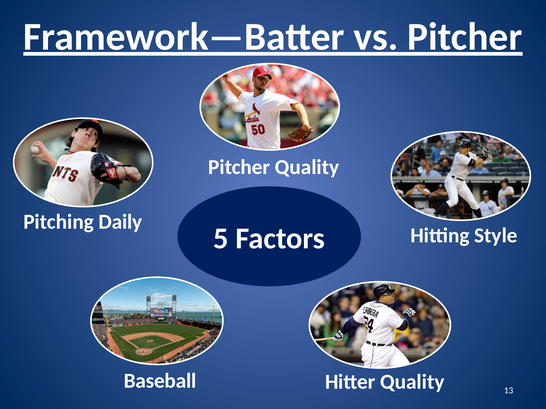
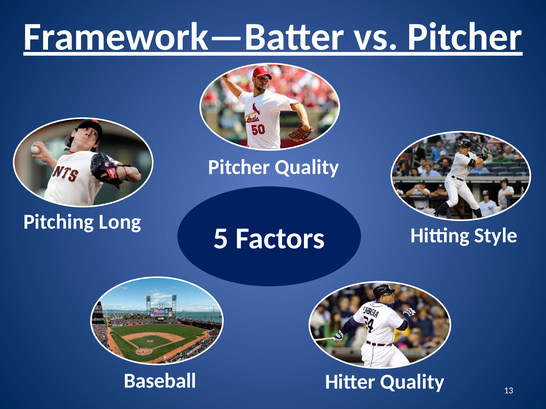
Daily: Daily -> Long (120, 222)
